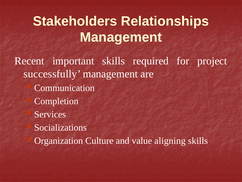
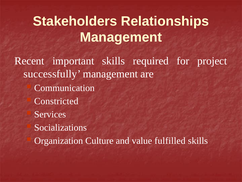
Completion: Completion -> Constricted (56, 101)
aligning: aligning -> fulfilled (170, 140)
